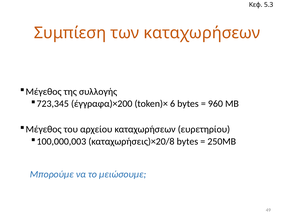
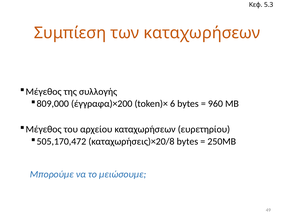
723,345: 723,345 -> 809,000 (53, 104)
100,000,003: 100,000,003 -> 505,170,472 (61, 142)
